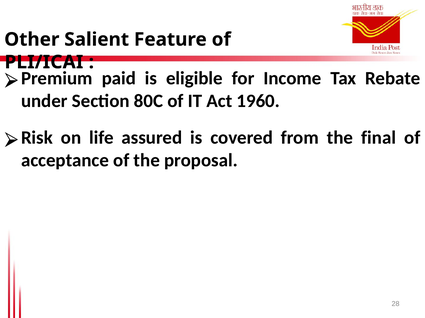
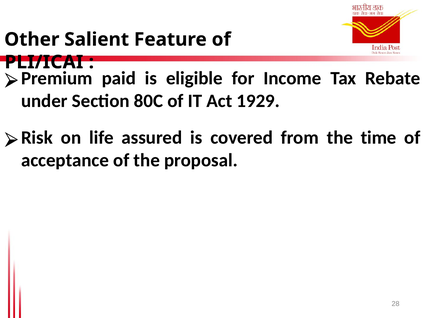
1960: 1960 -> 1929 (258, 101)
final: final -> time (379, 138)
